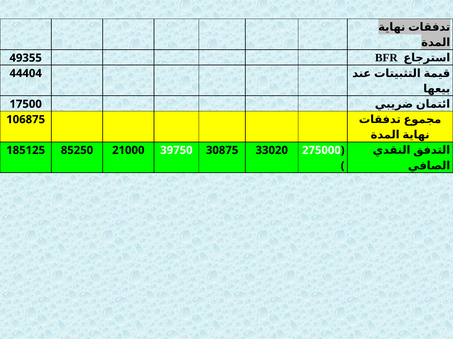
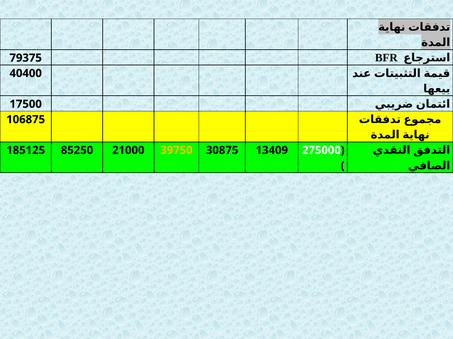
49355: 49355 -> 79375 (26, 58)
44404: 44404 -> 40400 (26, 73)
39750 colour: white -> yellow (176, 151)
33020: 33020 -> 13409 (272, 151)
